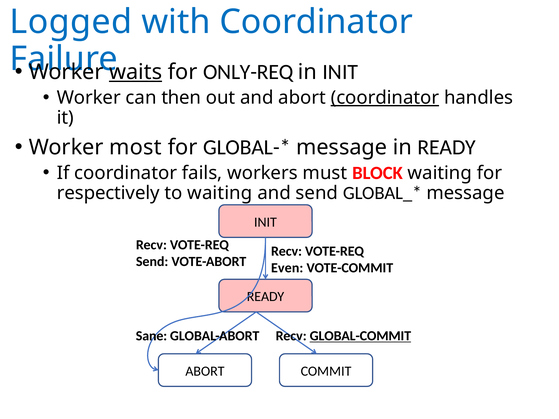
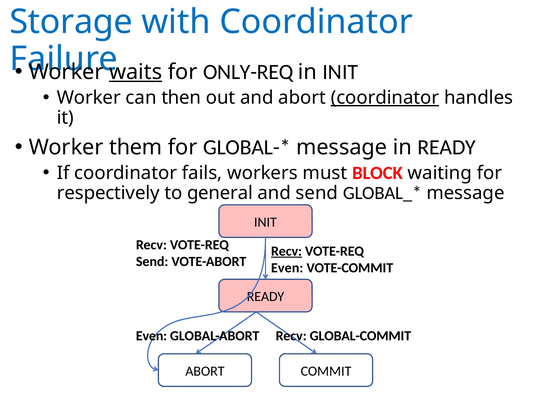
Logged: Logged -> Storage (71, 22)
most: most -> them (136, 147)
to waiting: waiting -> general (220, 193)
Recv underline: none -> present (286, 251)
Sane: Sane -> Even (151, 336)
GLOBAL-COMMIT underline: present -> none (360, 336)
